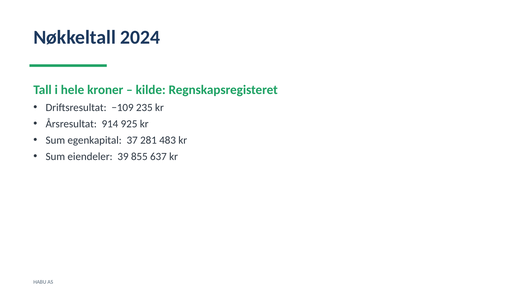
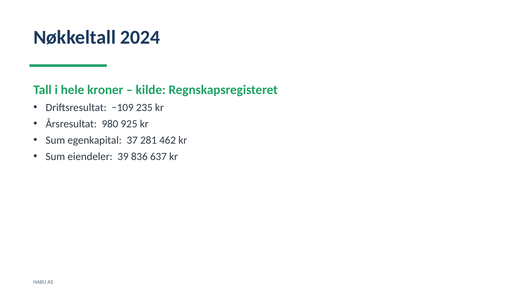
914: 914 -> 980 (110, 124)
483: 483 -> 462 (168, 141)
855: 855 -> 836 (139, 157)
